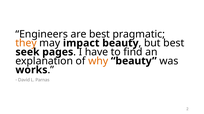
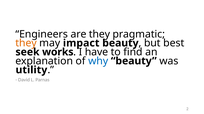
are best: best -> they (100, 34)
pages: pages -> works (58, 52)
why colour: orange -> blue (98, 61)
works: works -> utility (31, 70)
